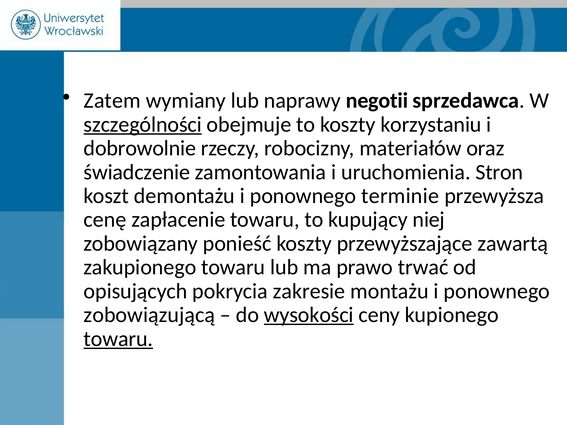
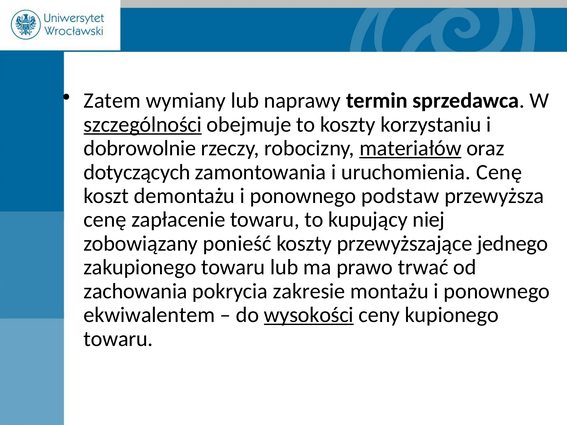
negotii: negotii -> termin (377, 101)
materiałów underline: none -> present (410, 148)
świadczenie: świadczenie -> dotyczących (137, 172)
uruchomienia Stron: Stron -> Cenę (499, 172)
terminie: terminie -> podstaw (400, 196)
zawartą: zawartą -> jednego (513, 244)
opisujących: opisujących -> zachowania (136, 291)
zobowiązującą: zobowiązującą -> ekwiwalentem (149, 315)
towaru underline: present -> none (118, 339)
